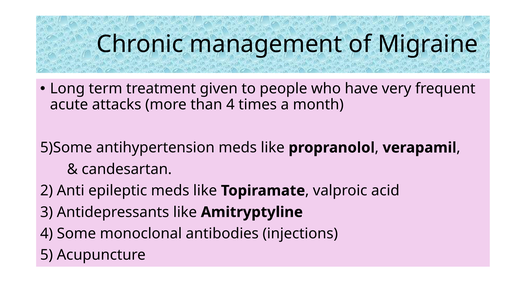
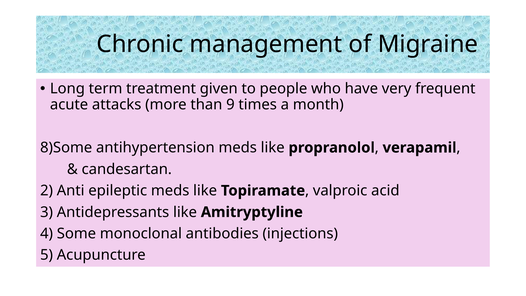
than 4: 4 -> 9 (230, 105)
5)Some: 5)Some -> 8)Some (66, 148)
